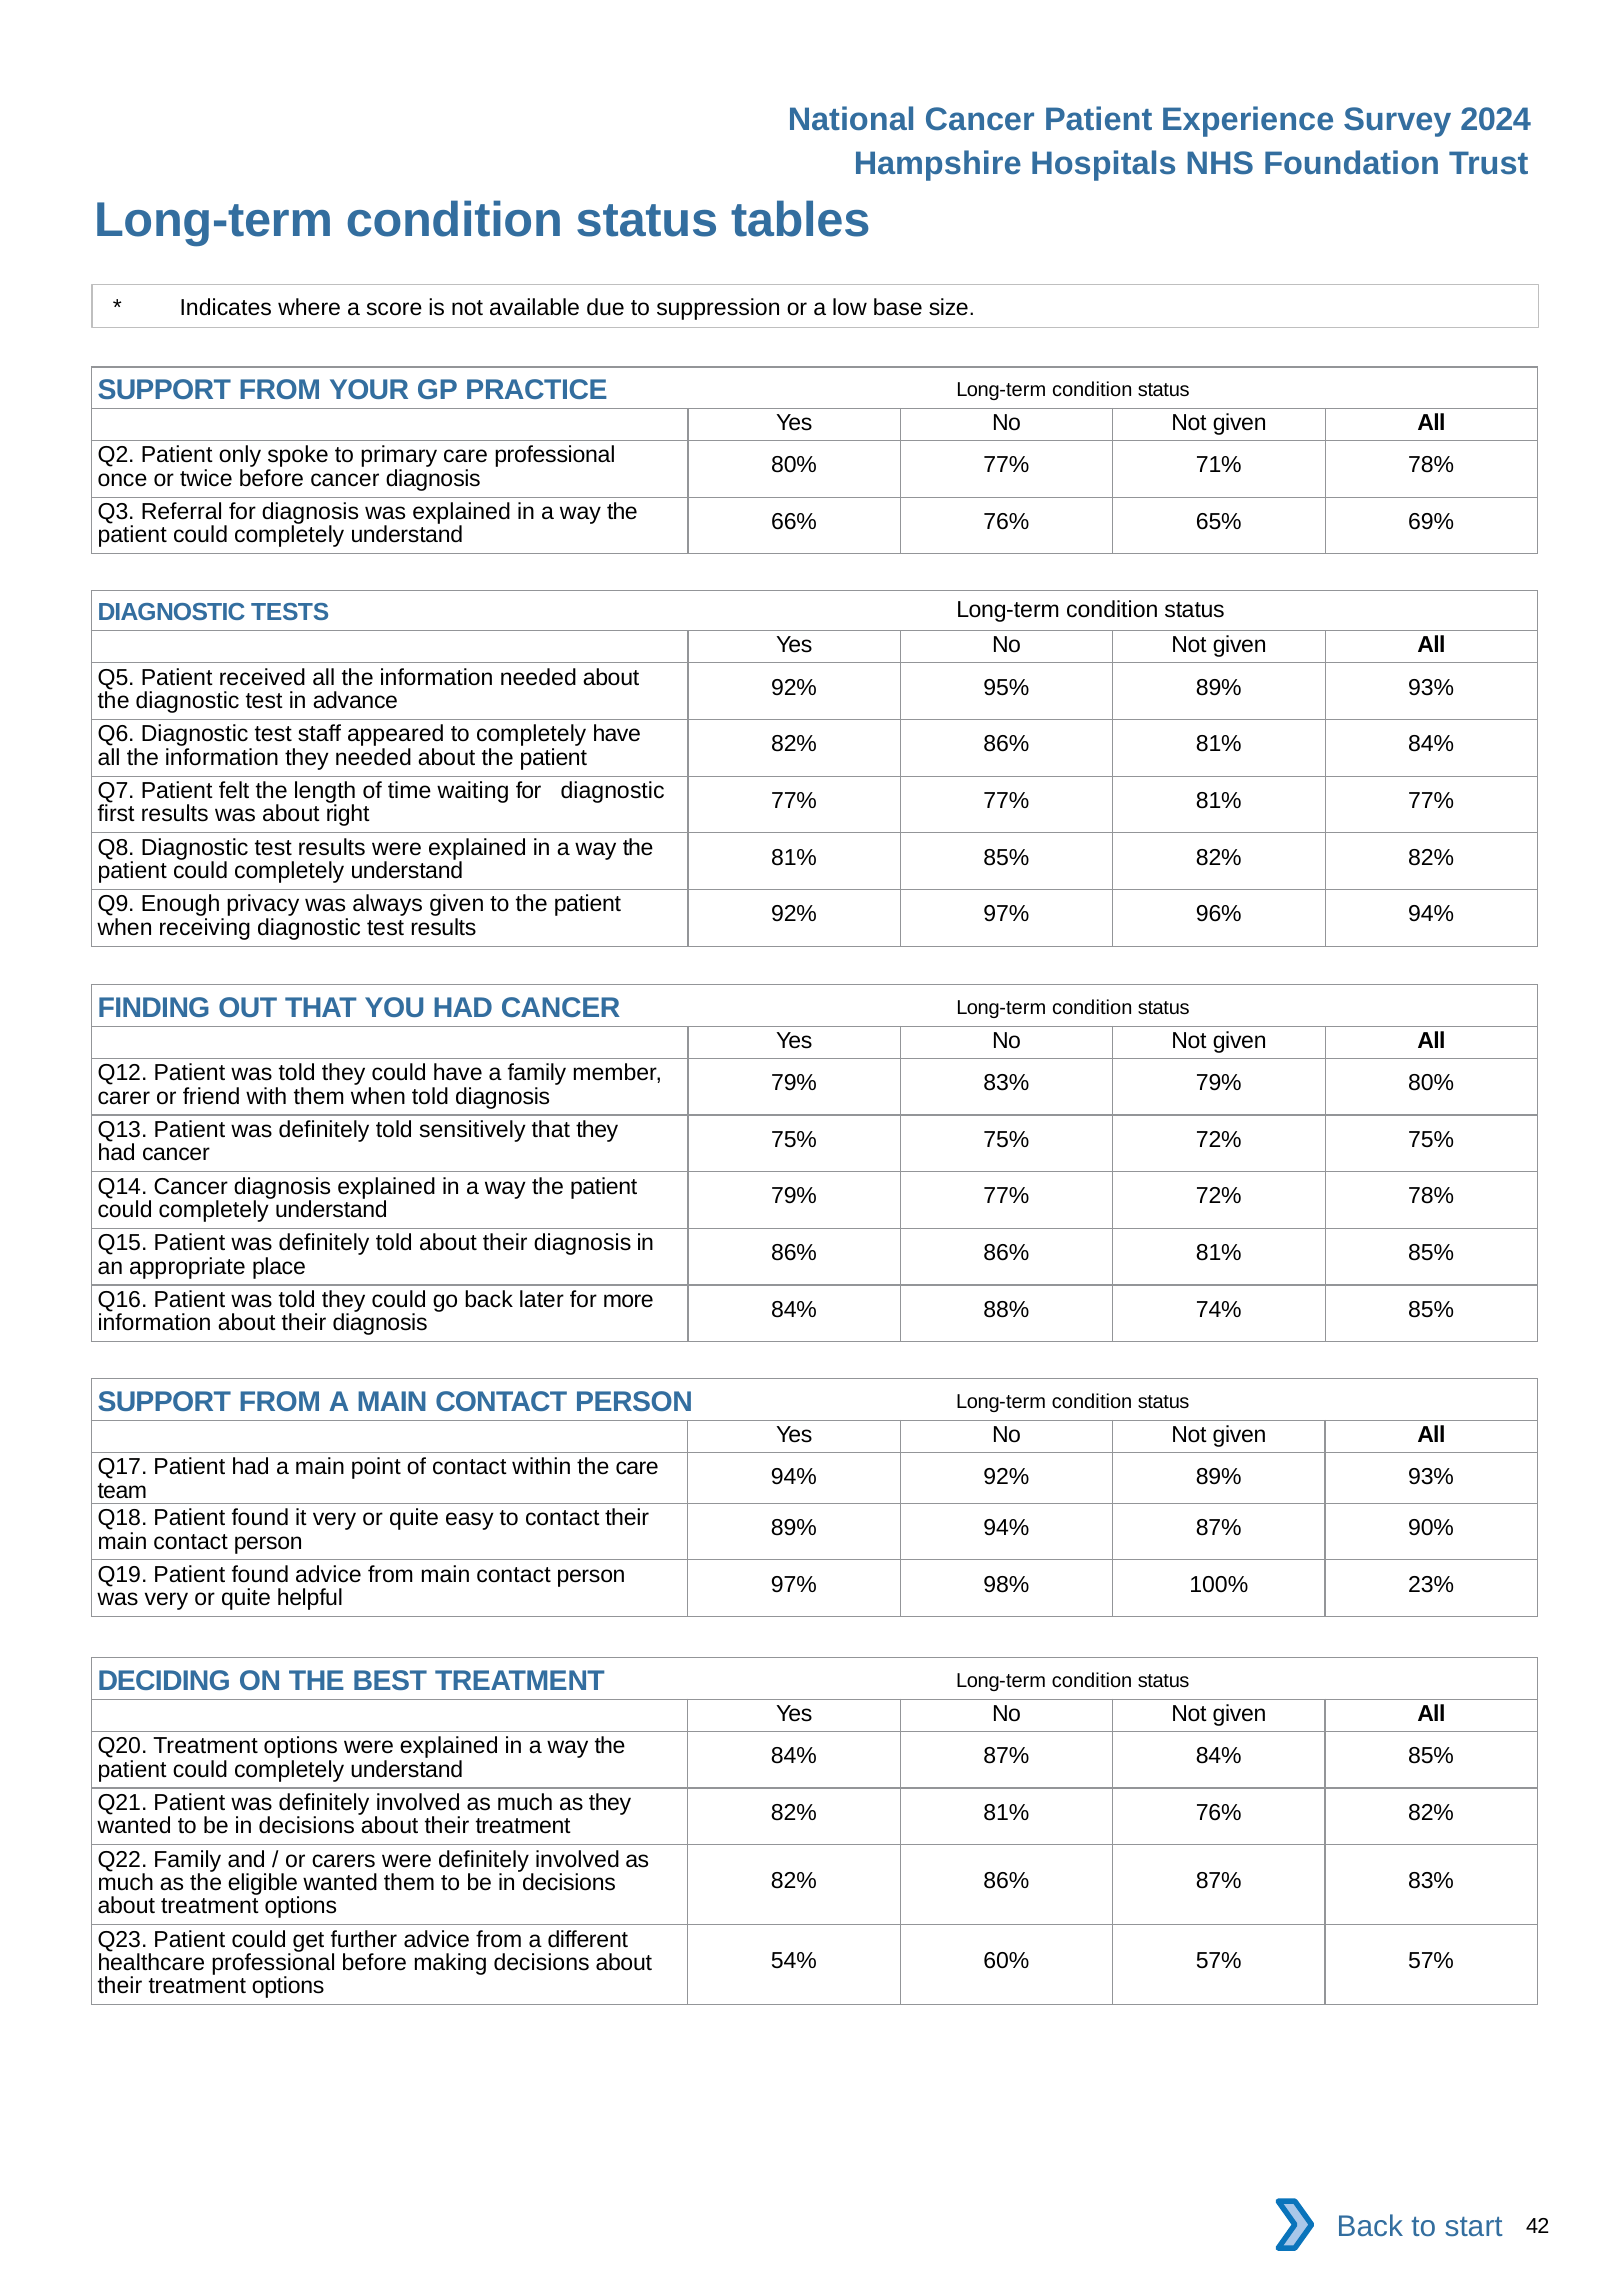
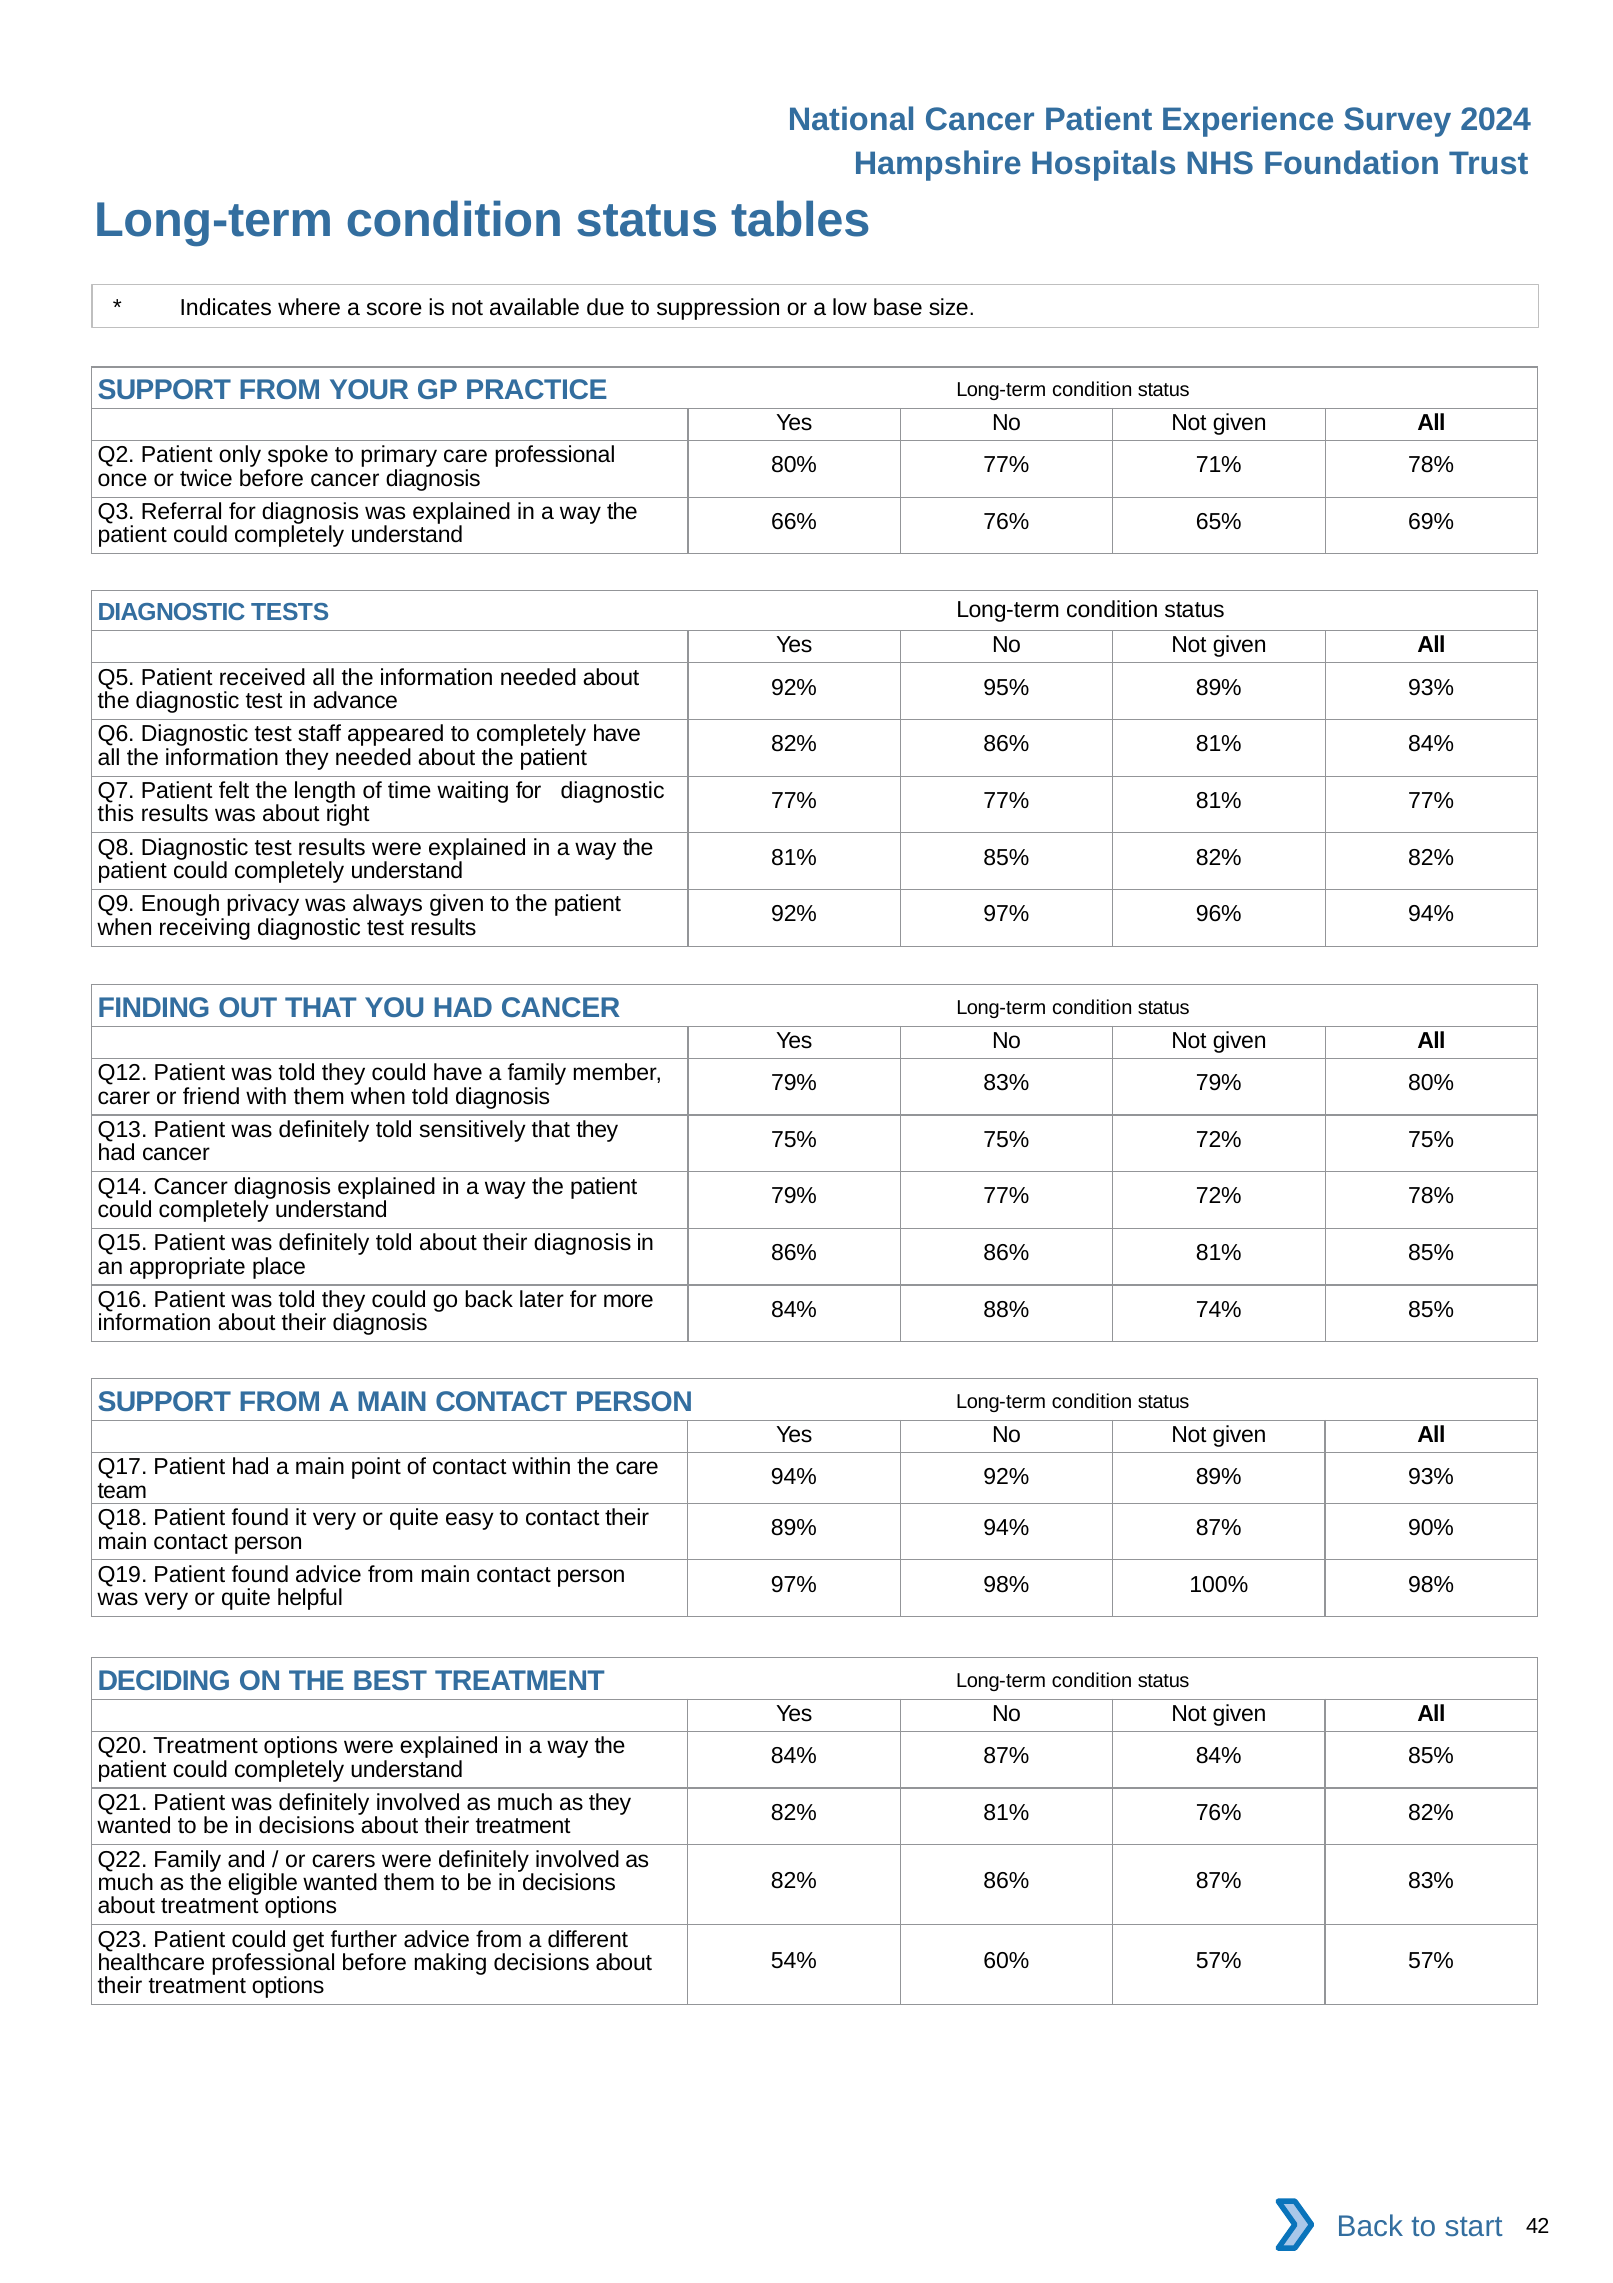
first: first -> this (116, 814)
100% 23%: 23% -> 98% (1431, 1584)
